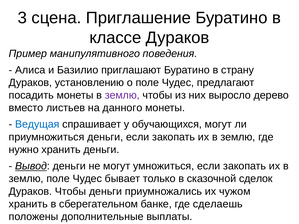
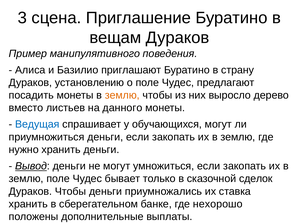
классе: классе -> вещам (115, 38)
землю colour: purple -> orange (122, 95)
чужом: чужом -> ставка (235, 192)
сделаешь: сделаешь -> нехорошо (218, 204)
